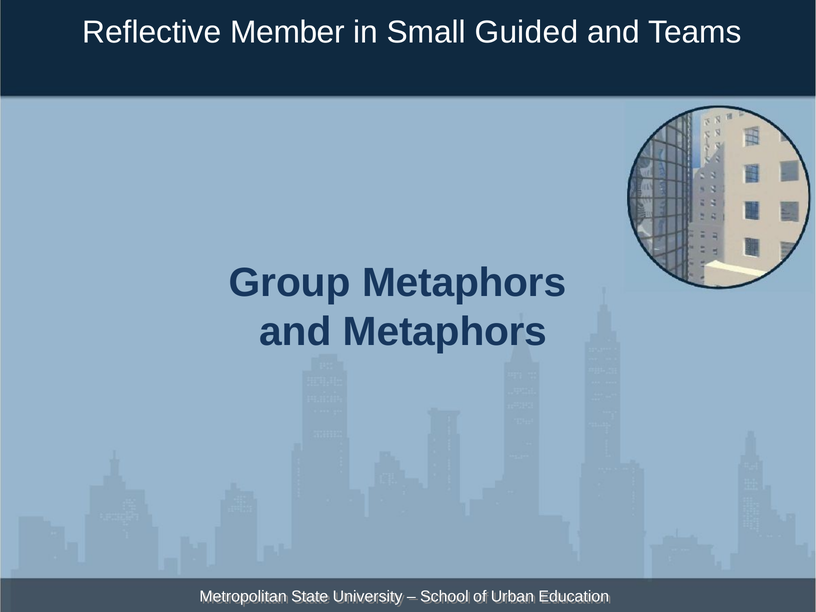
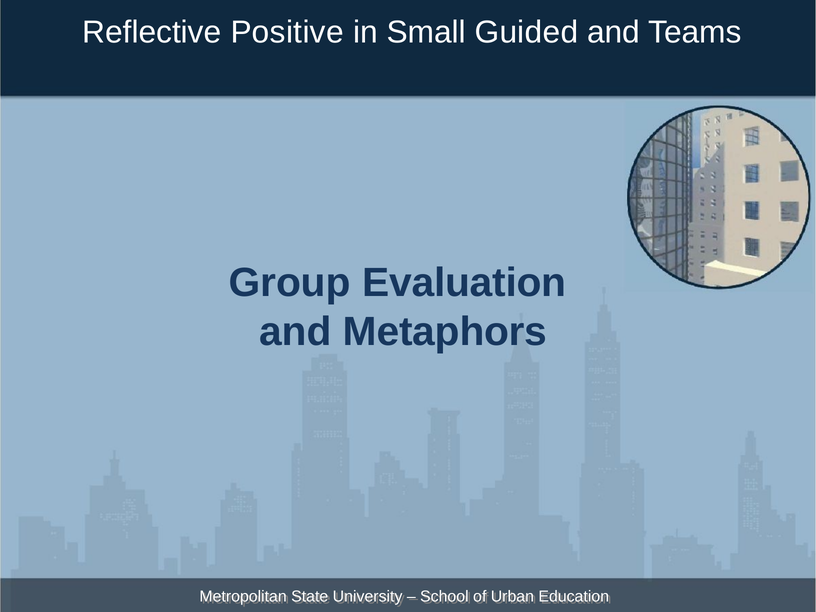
Member: Member -> Positive (287, 32)
Group Metaphors: Metaphors -> Evaluation (464, 283)
